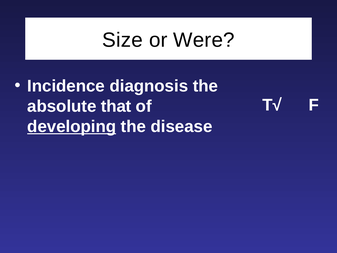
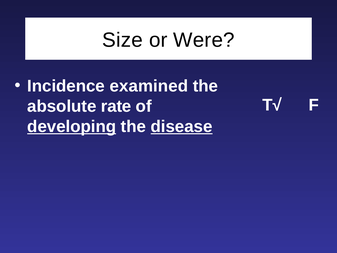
diagnosis: diagnosis -> examined (149, 86)
that: that -> rate (116, 106)
disease underline: none -> present (182, 126)
